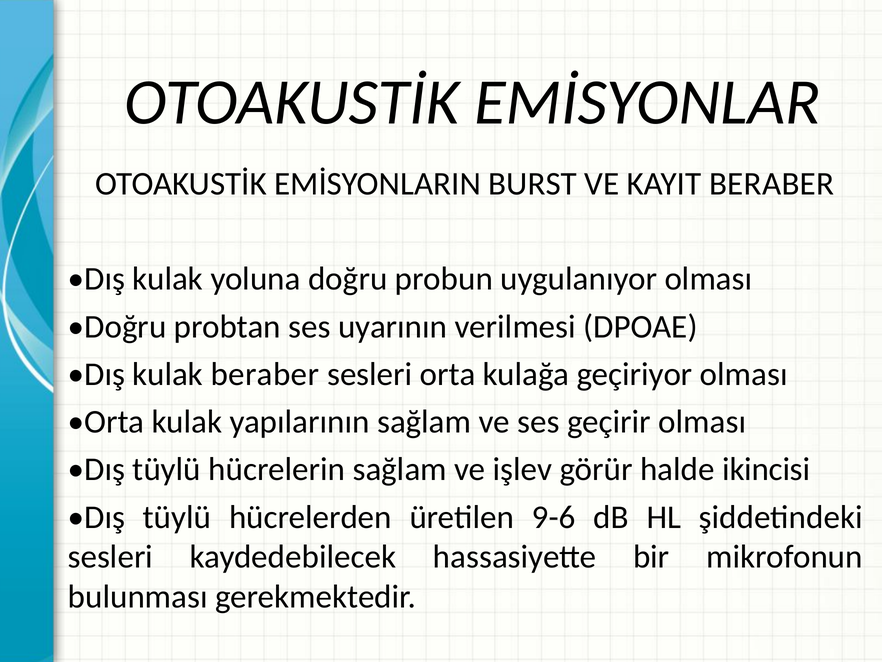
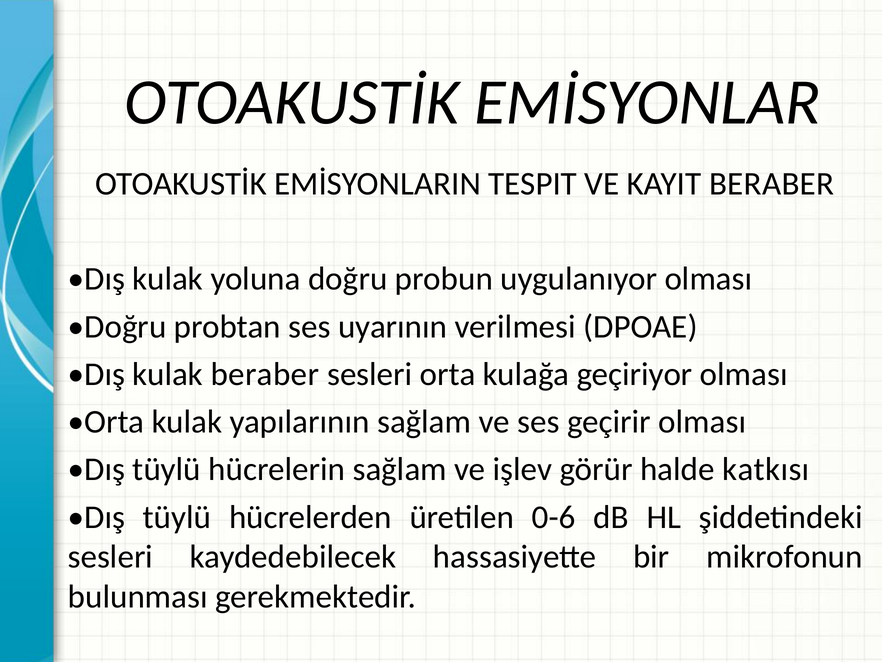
BURST: BURST -> TESPIT (533, 184)
ikincisi: ikincisi -> katkısı (766, 469)
9-6: 9-6 -> 0-6 (554, 517)
